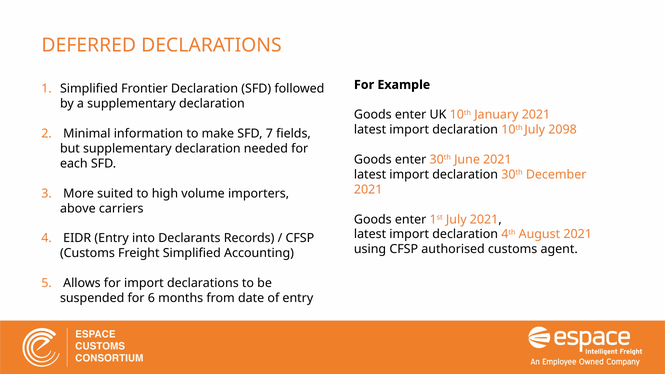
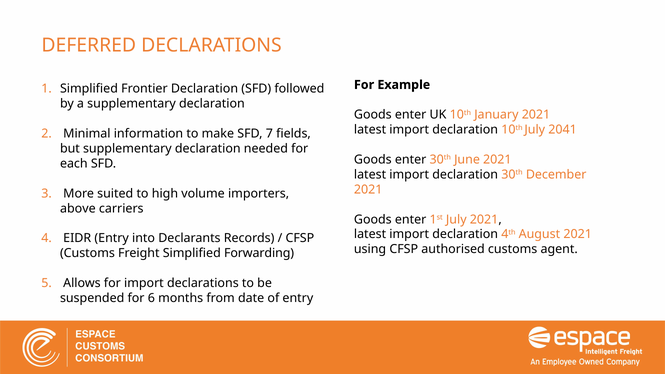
2098: 2098 -> 2041 (563, 130)
Accounting: Accounting -> Forwarding (259, 253)
